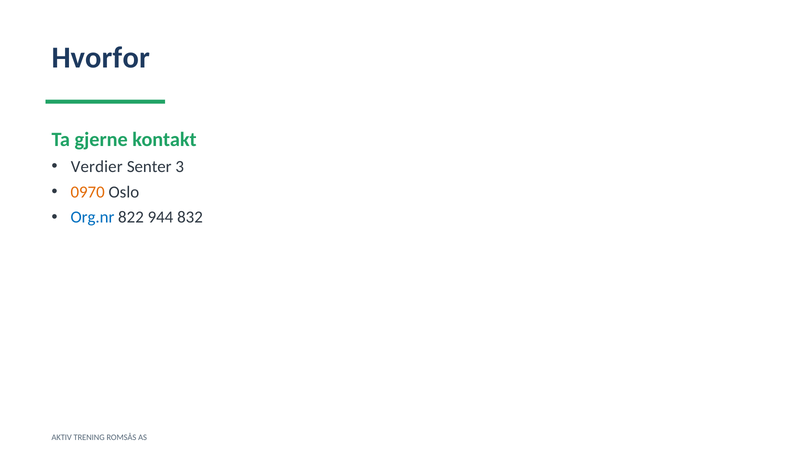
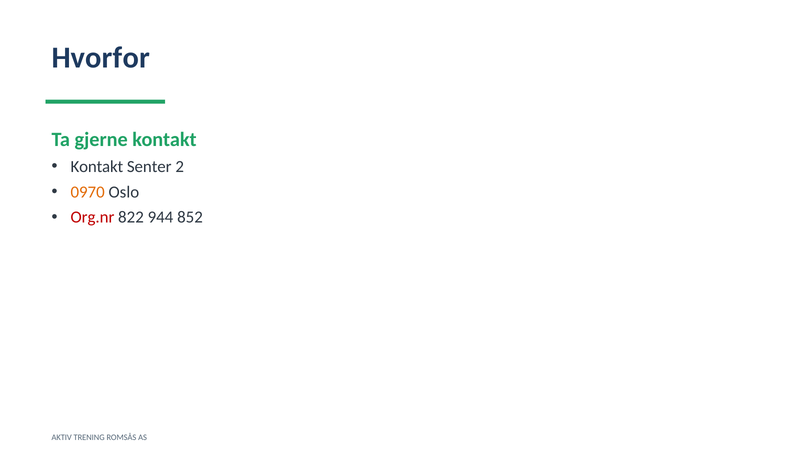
Verdier: Verdier -> Kontakt (97, 167)
3: 3 -> 2 (180, 167)
Org.nr colour: blue -> red (92, 217)
832: 832 -> 852 (190, 217)
